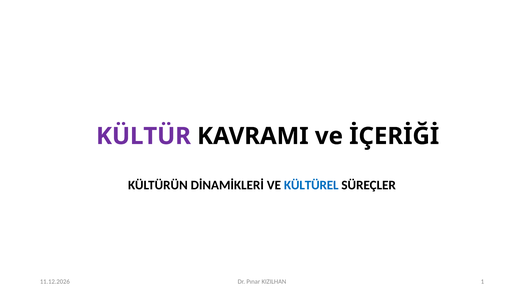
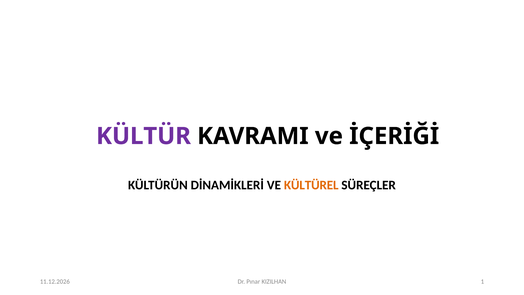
KÜLTÜREL colour: blue -> orange (311, 185)
